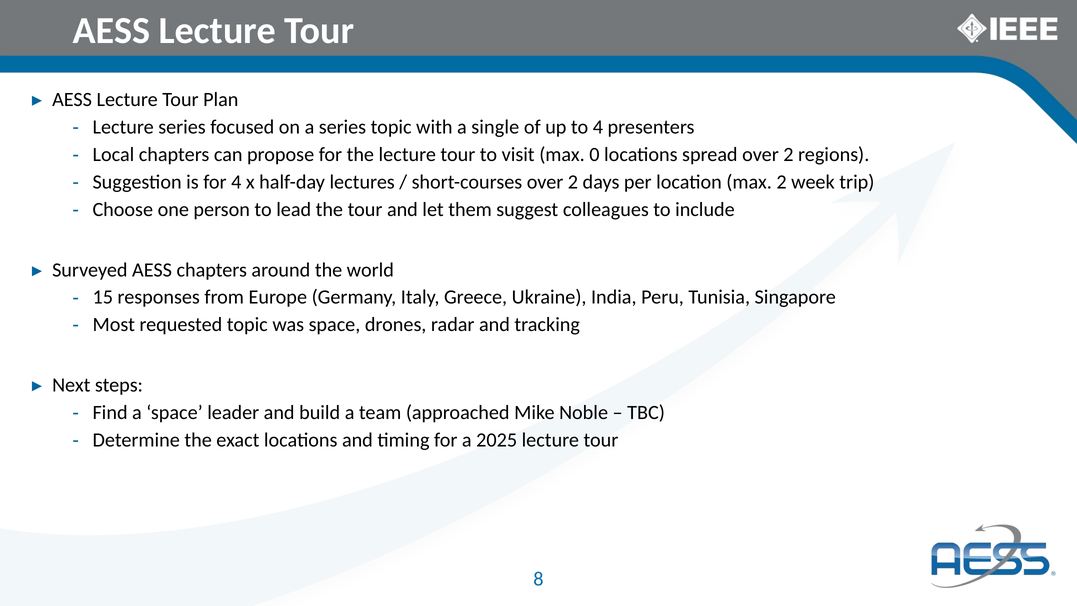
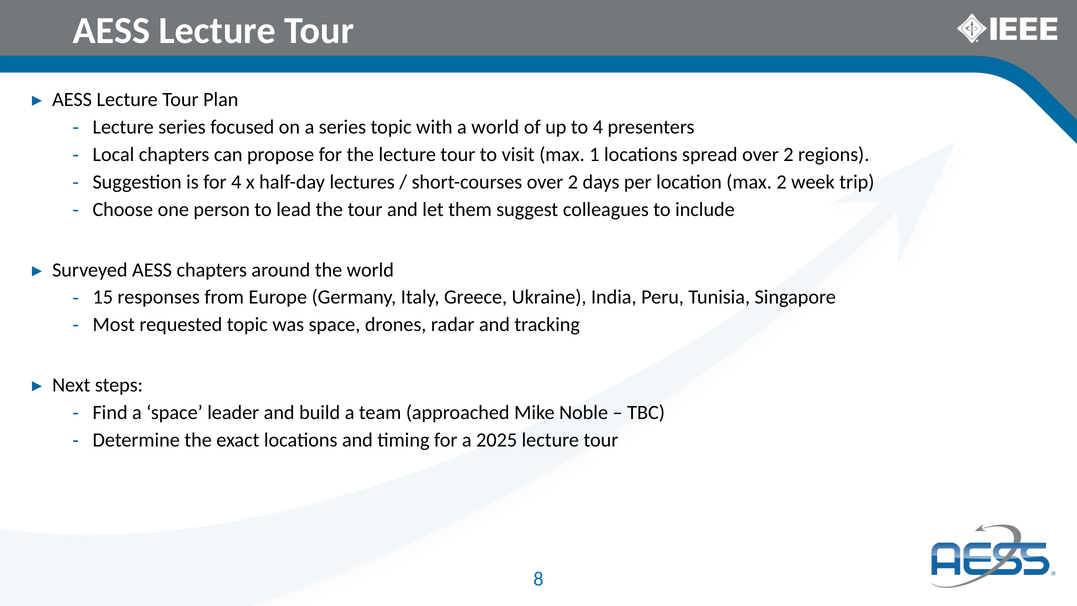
a single: single -> world (495, 127)
0: 0 -> 1 (594, 155)
